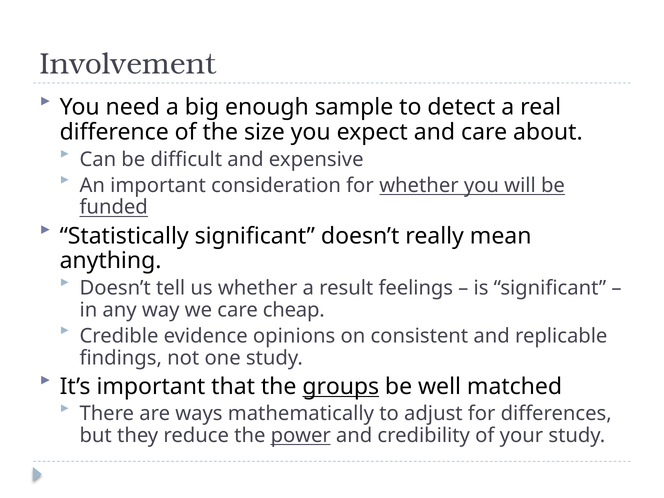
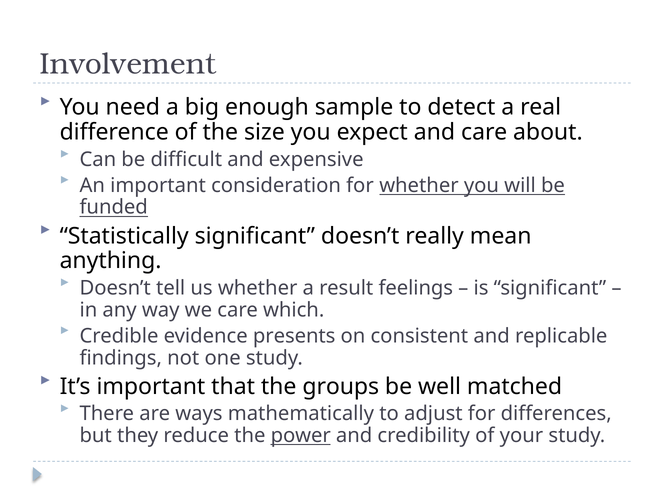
cheap: cheap -> which (294, 310)
opinions: opinions -> presents (294, 336)
groups underline: present -> none (341, 387)
